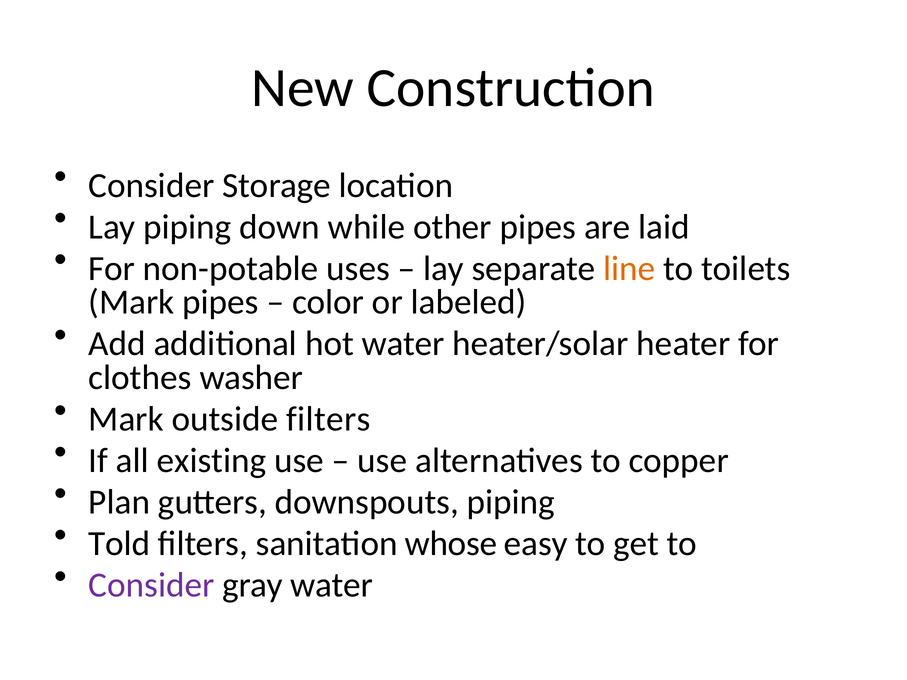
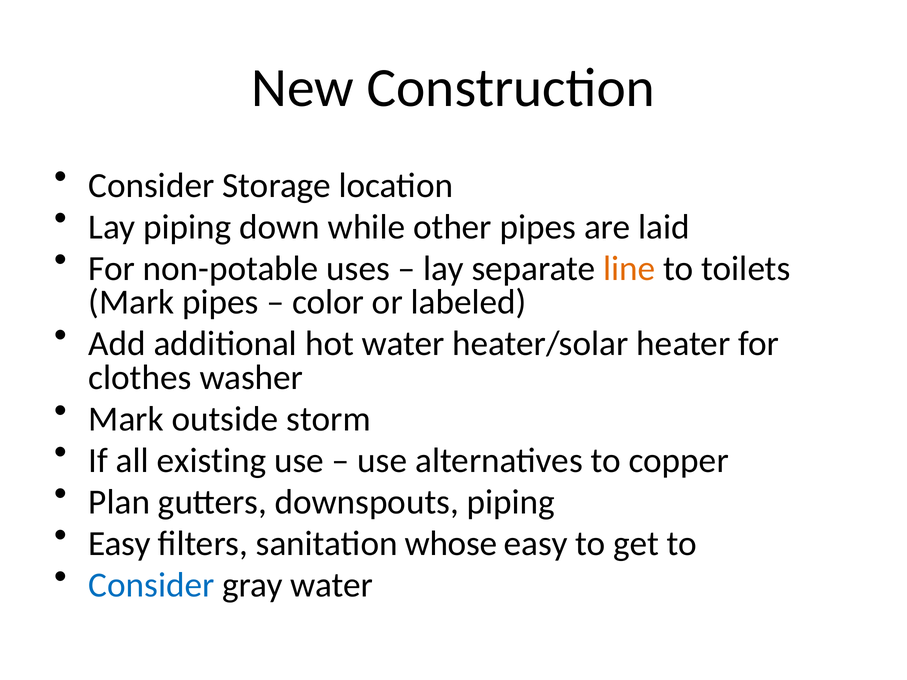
outside filters: filters -> storm (329, 419)
Told: Told -> Easy (119, 544)
Consider colour: purple -> blue (151, 586)
